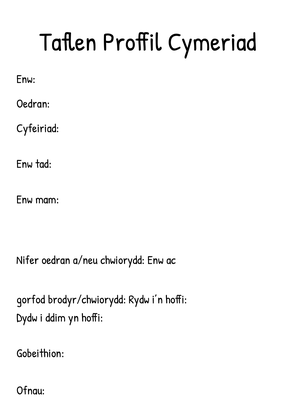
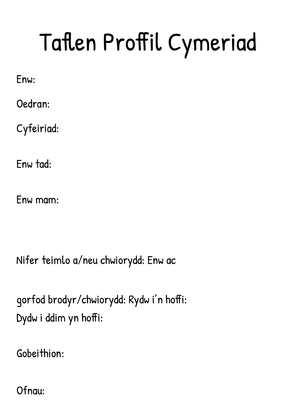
Nifer oedran: oedran -> teimlo (56, 260)
